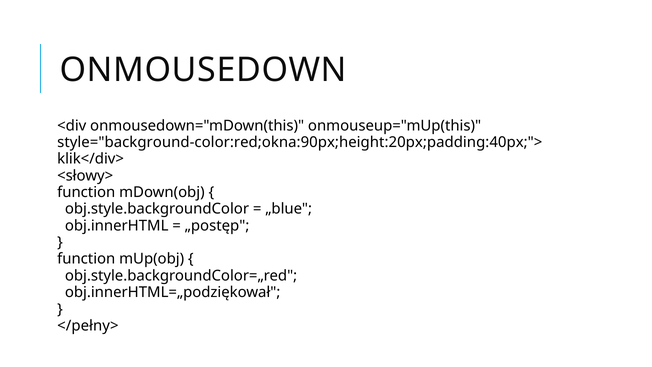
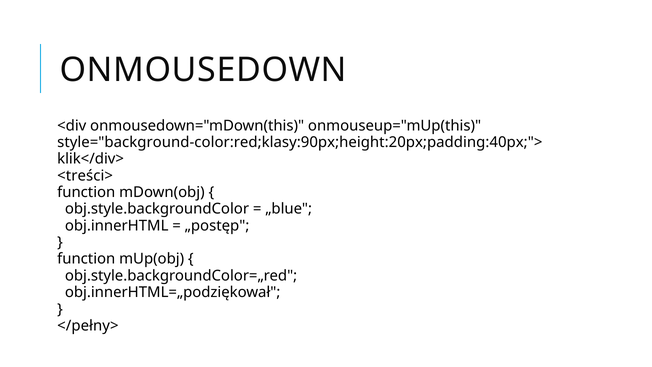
style="background-color:red;okna:90px;height:20px;padding:40px;">: style="background-color:red;okna:90px;height:20px;padding:40px;"> -> style="background-color:red;klasy:90px;height:20px;padding:40px;"> (300, 142)
<słowy>: <słowy> -> <treści> (85, 176)
